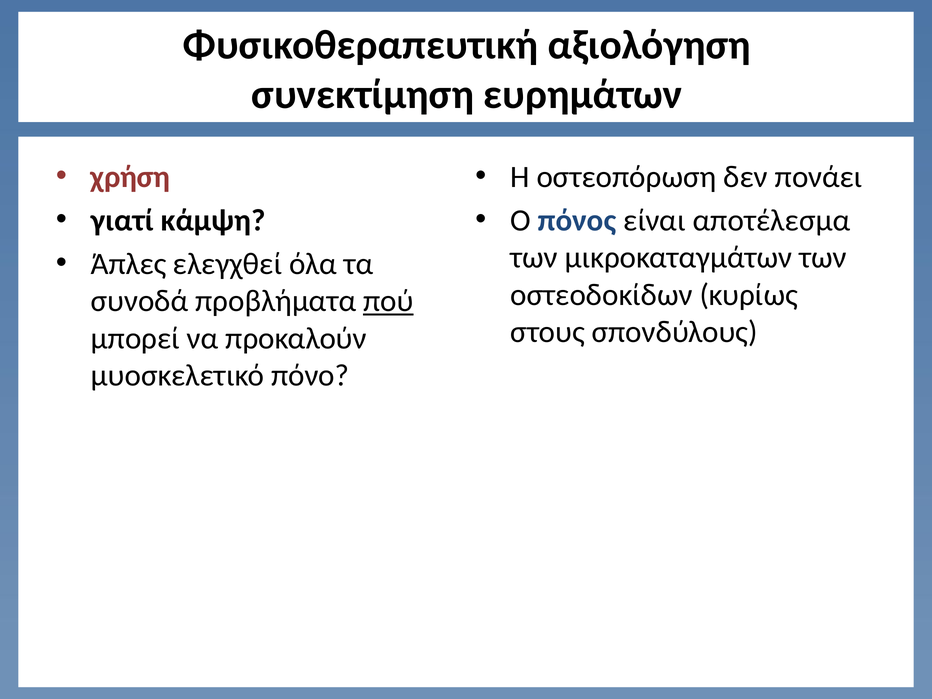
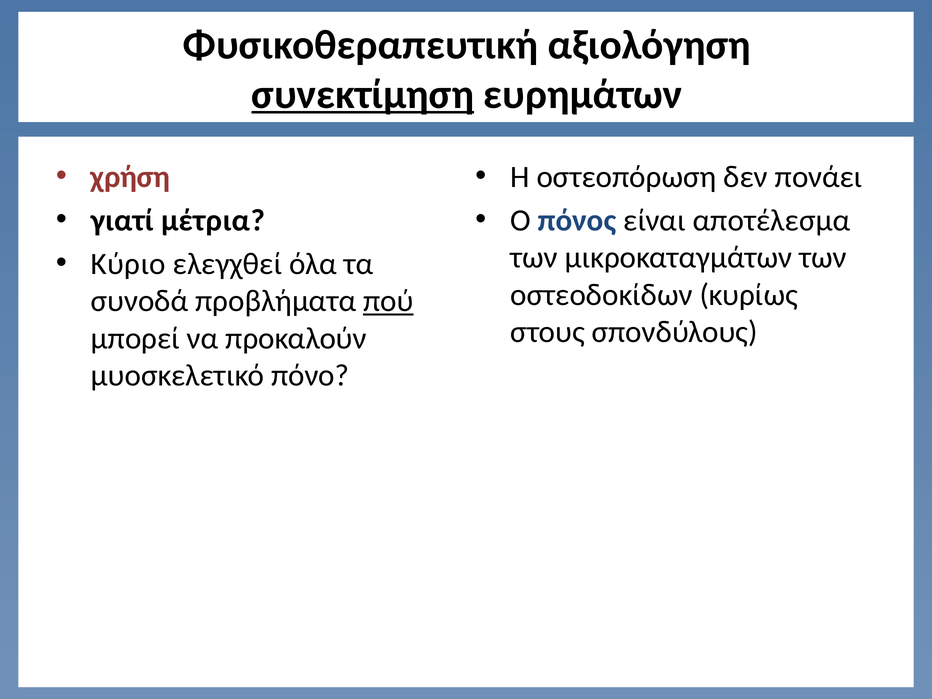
συνεκτίμηση underline: none -> present (363, 95)
κάμψη: κάμψη -> μέτρια (213, 220)
Άπλες: Άπλες -> Κύριο (128, 264)
